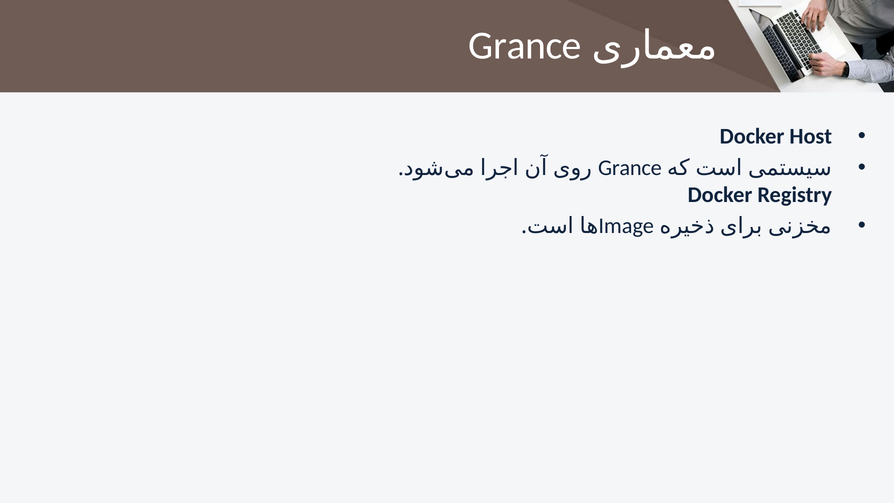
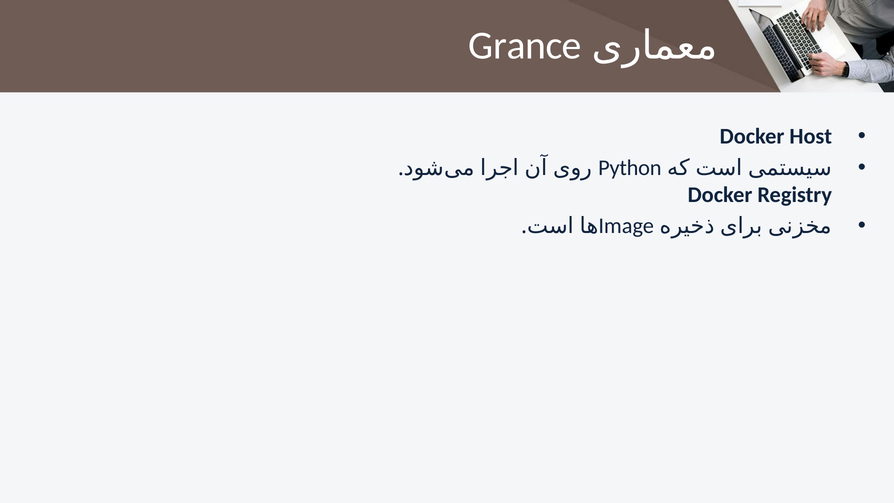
Grance: Grance -> Python (630, 168)
